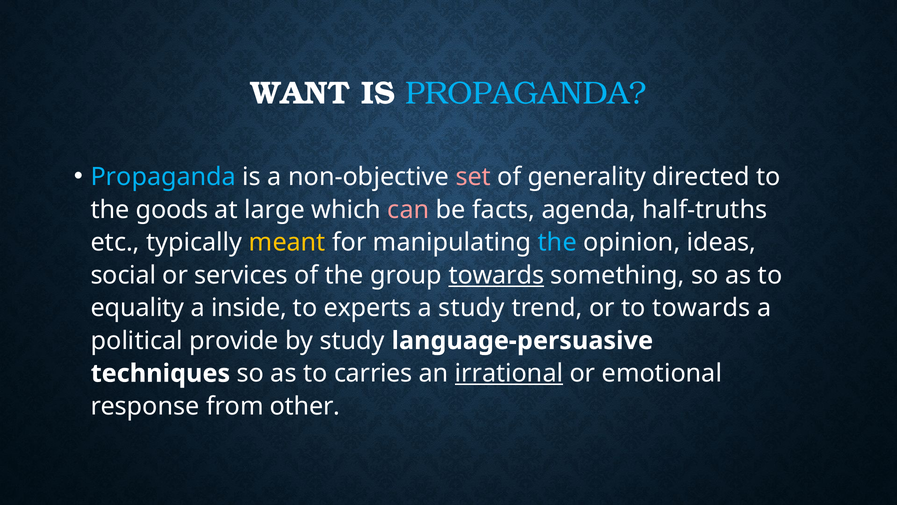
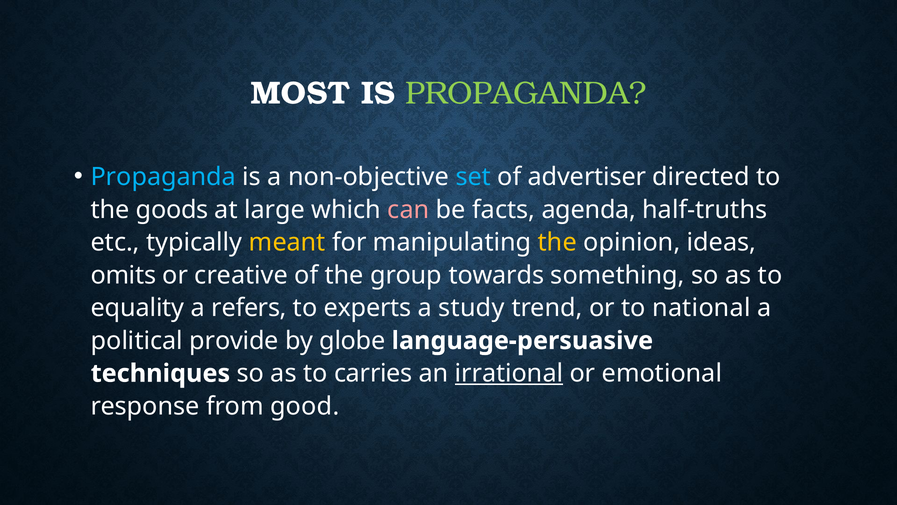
WANT: WANT -> MOST (300, 93)
PROPAGANDA colour: light blue -> light green (526, 93)
set colour: pink -> light blue (473, 177)
generality: generality -> advertiser (587, 177)
the colour: light blue -> yellow (557, 242)
social: social -> omits (123, 275)
services: services -> creative (241, 275)
towards underline: present -> none (496, 275)
inside: inside -> refers (249, 308)
to towards: towards -> national (701, 308)
by study: study -> globe (352, 340)
other: other -> good (305, 406)
